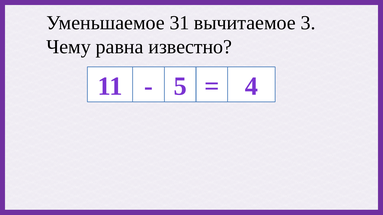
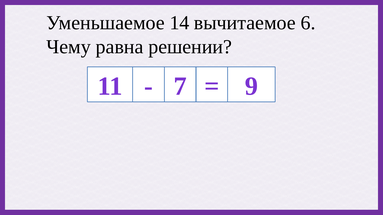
31: 31 -> 14 (179, 23)
3: 3 -> 6 (308, 23)
известно: известно -> решении (190, 47)
5: 5 -> 7 (180, 86)
4: 4 -> 9 (251, 86)
